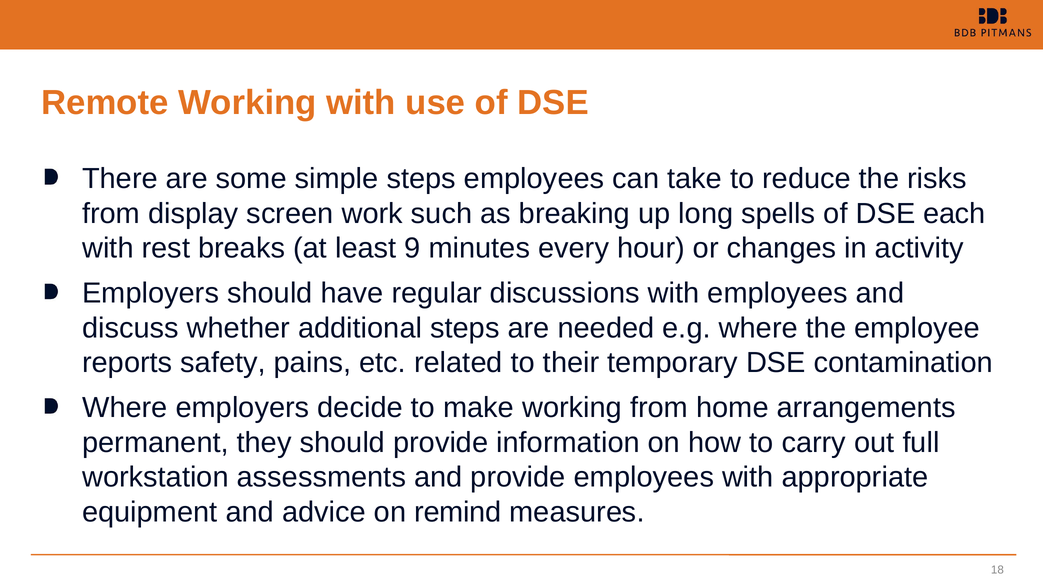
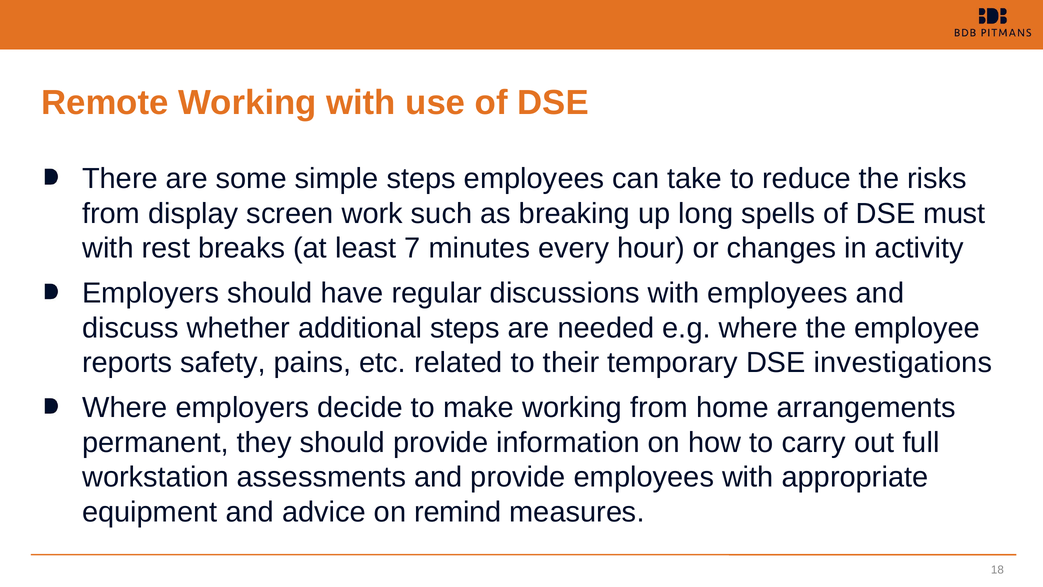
each: each -> must (954, 213)
9: 9 -> 7 (412, 248)
contamination: contamination -> investigations (903, 363)
